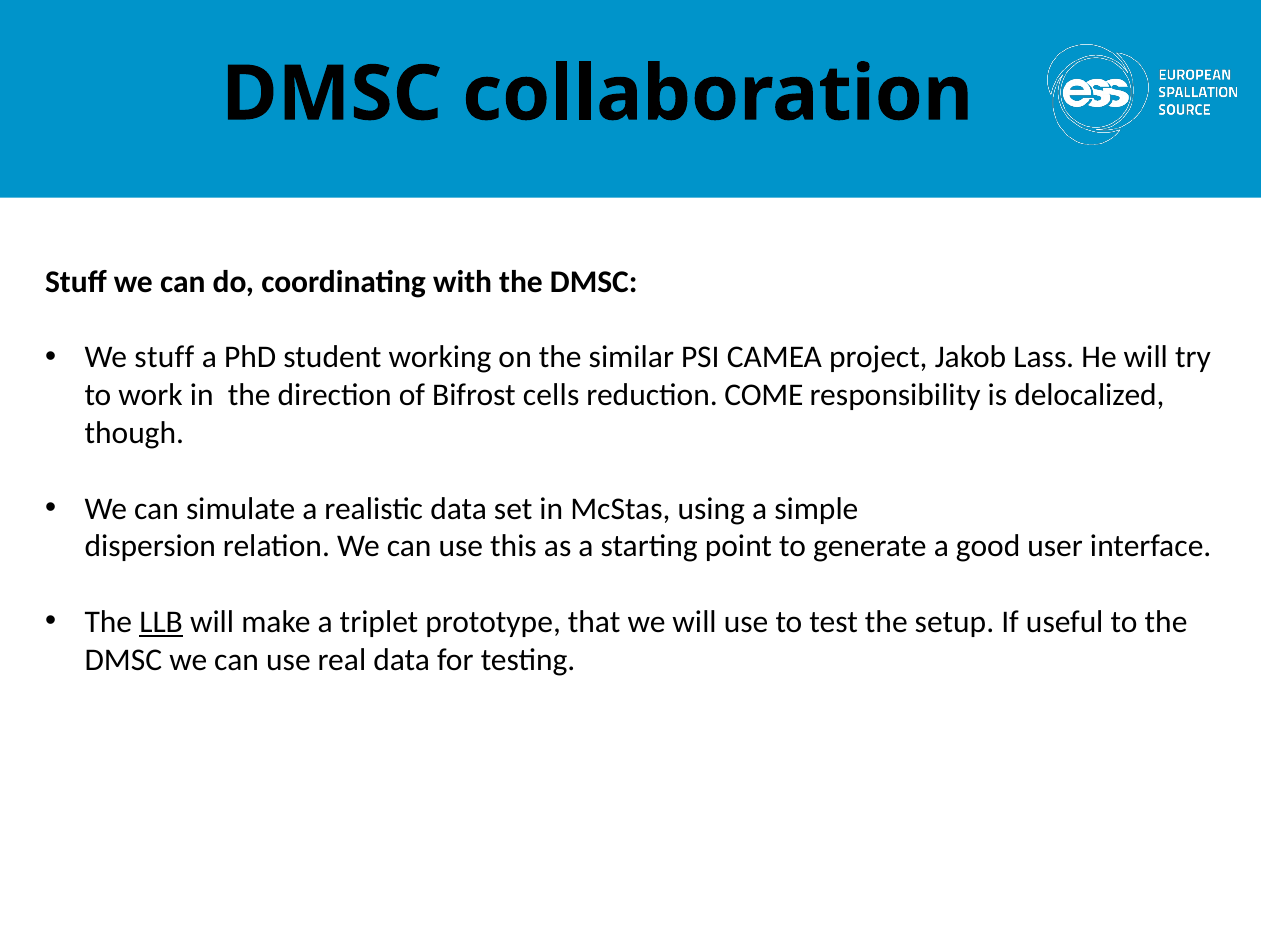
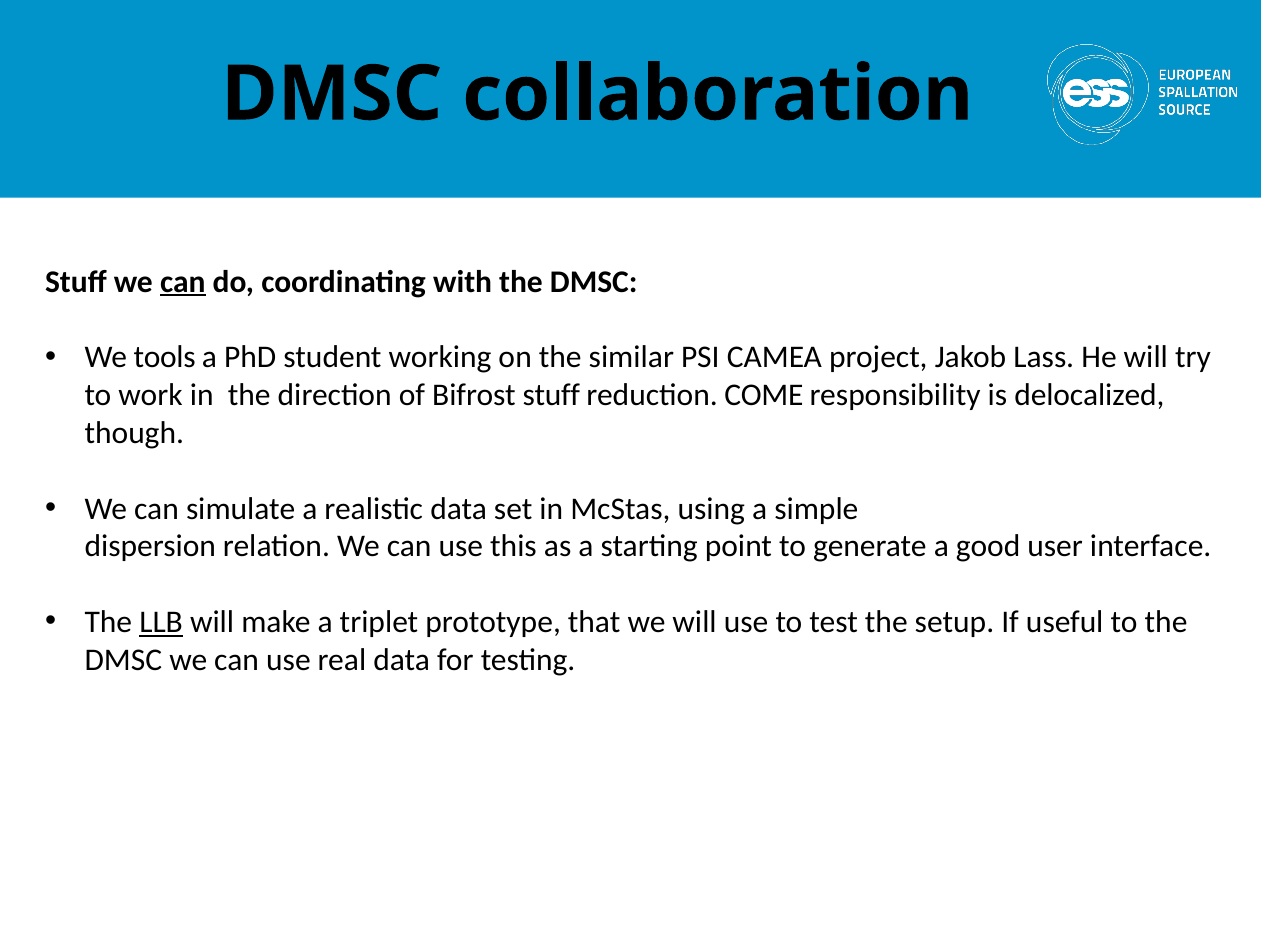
can underline: none -> present (183, 282)
We stuff: stuff -> tools (165, 358)
Bifrost cells: cells -> stuff (551, 396)
